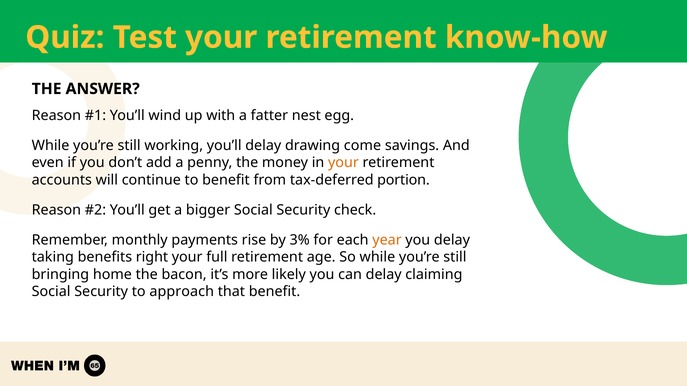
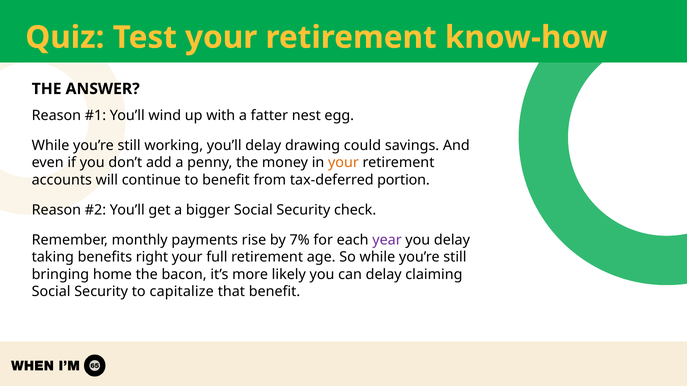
come: come -> could (362, 146)
3%: 3% -> 7% (300, 240)
year colour: orange -> purple (387, 240)
approach: approach -> capitalize (182, 292)
